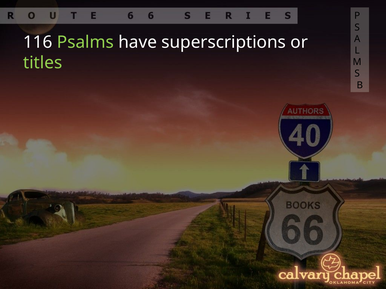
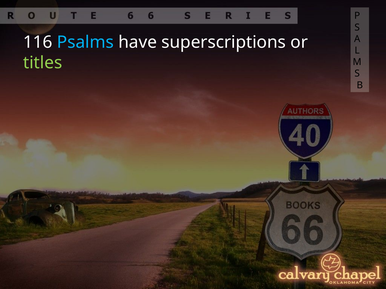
Psalms colour: light green -> light blue (85, 42)
